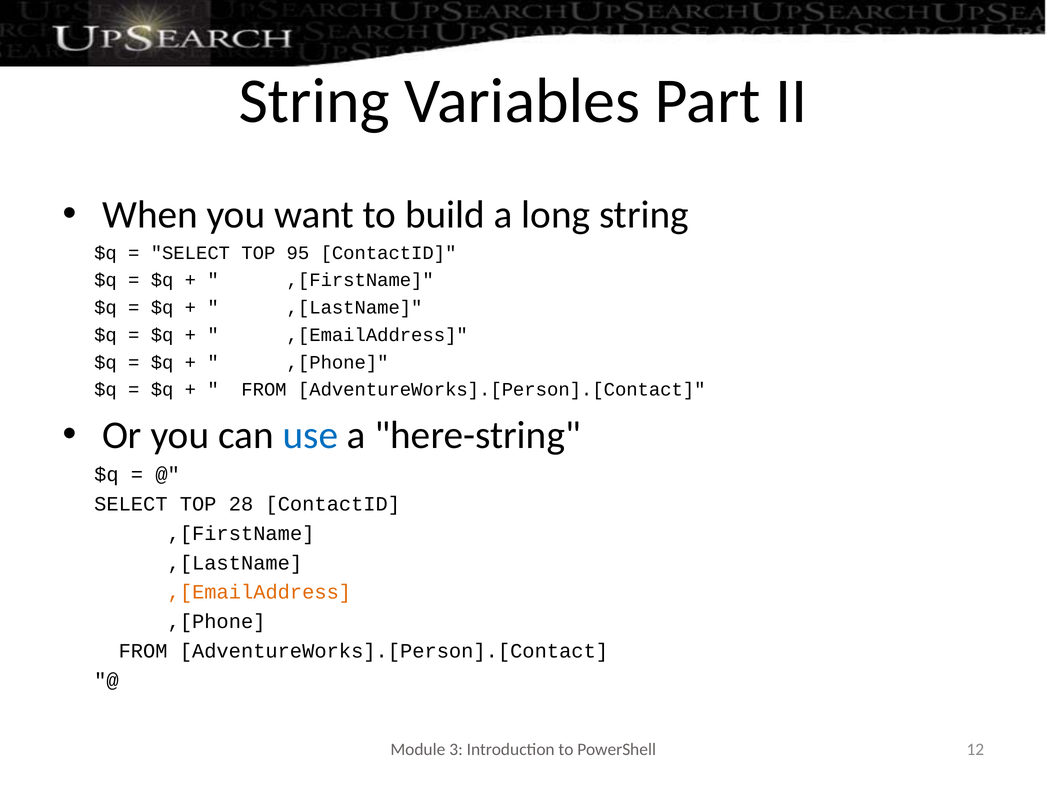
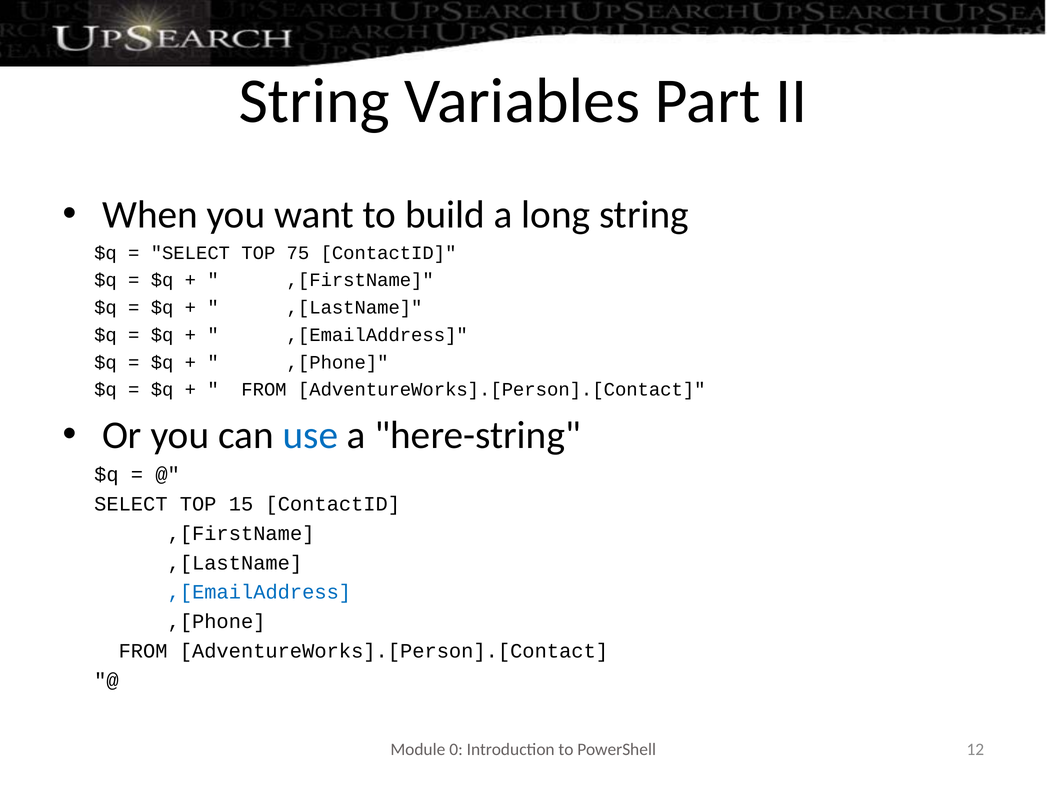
95: 95 -> 75 (298, 253)
28: 28 -> 15 (241, 504)
,[EmailAddress colour: orange -> blue (259, 592)
3: 3 -> 0 (456, 750)
